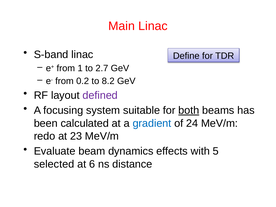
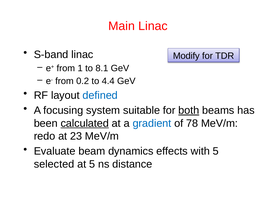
Define: Define -> Modify (186, 56)
2.7: 2.7 -> 8.1 (102, 68)
8.2: 8.2 -> 4.4 (108, 81)
defined colour: purple -> blue (100, 95)
calculated underline: none -> present (85, 123)
24: 24 -> 78 (192, 123)
at 6: 6 -> 5 (92, 164)
